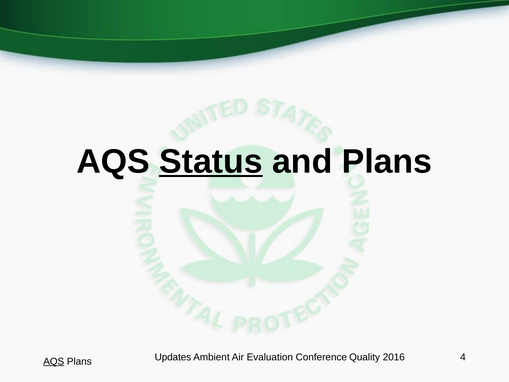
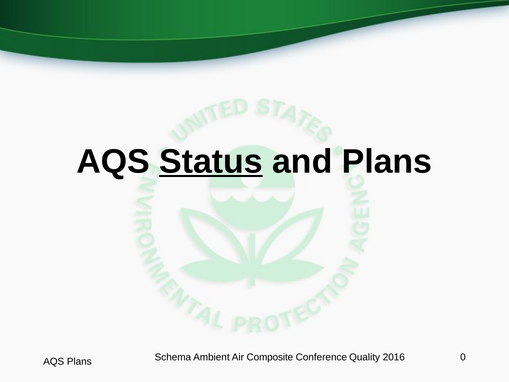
AQS underline: present -> none (54, 361)
Updates: Updates -> Schema (173, 357)
Evaluation: Evaluation -> Composite (270, 357)
4: 4 -> 0 (463, 357)
